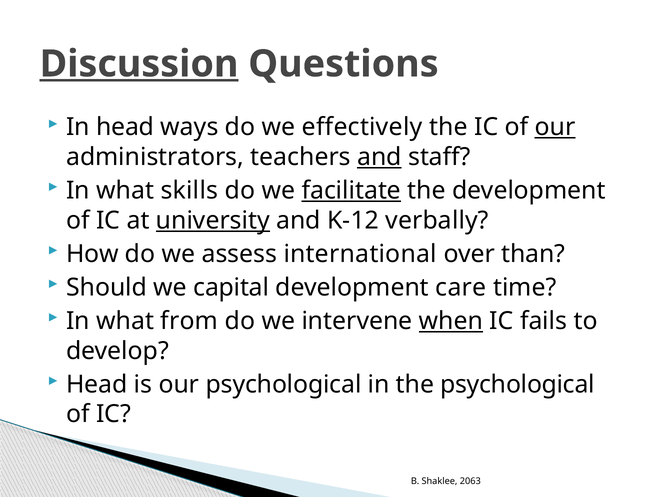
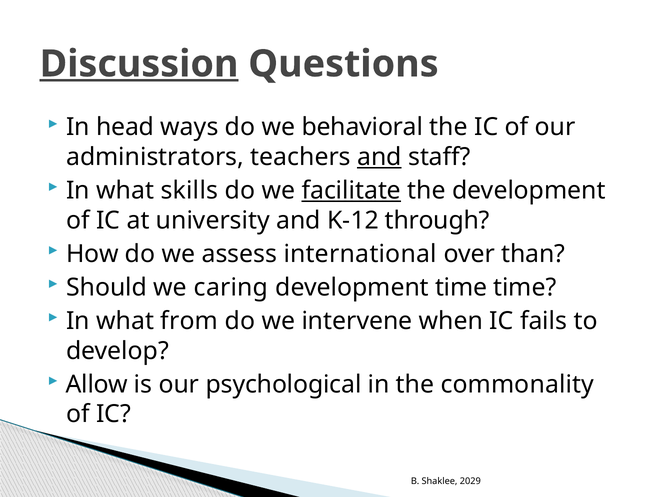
effectively: effectively -> behavioral (362, 127)
our underline: present -> none (555, 127)
university underline: present -> none (213, 220)
verbally: verbally -> through (437, 220)
capital: capital -> caring (231, 287)
development care: care -> time (461, 287)
when underline: present -> none (451, 321)
Head: Head -> Allow (97, 384)
the psychological: psychological -> commonality (517, 384)
2063: 2063 -> 2029 (470, 481)
